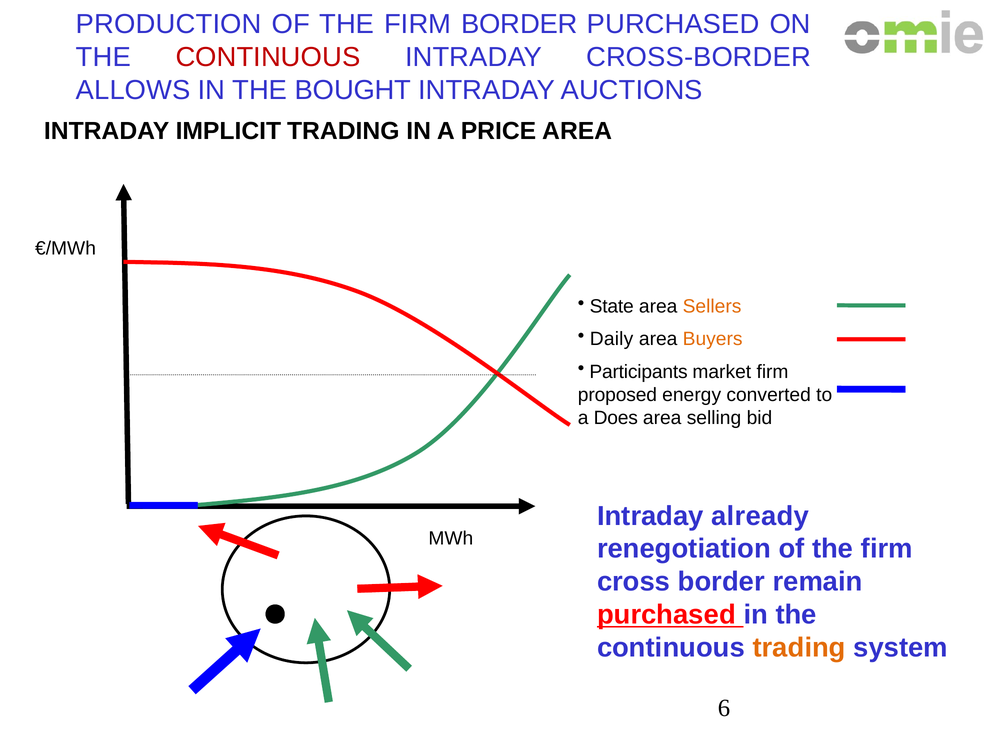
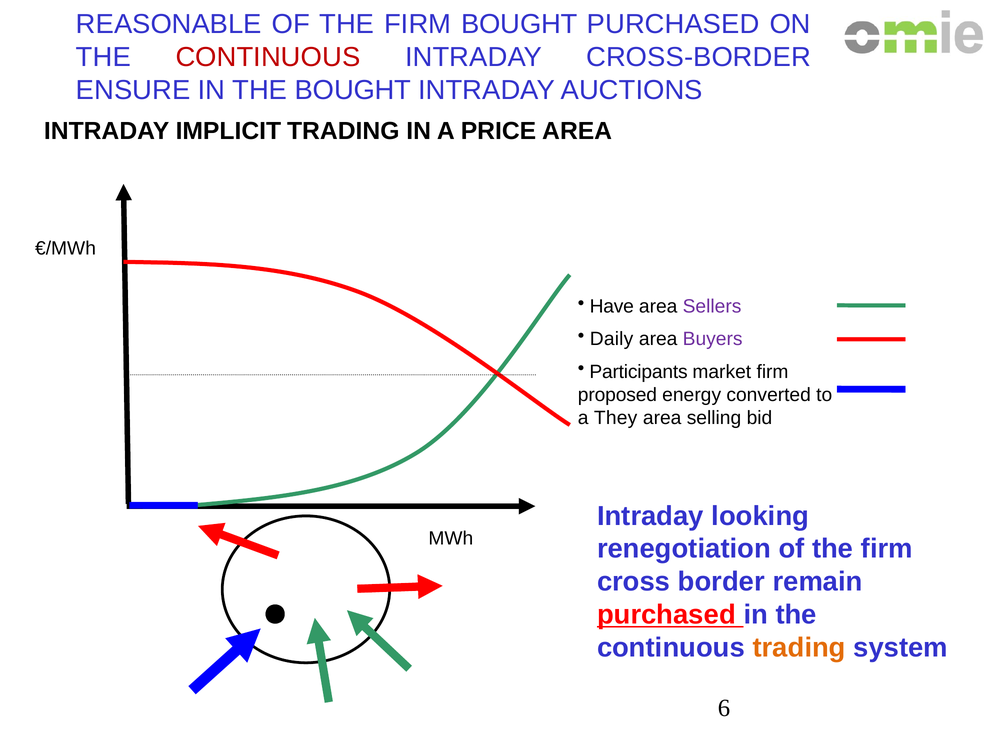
PRODUCTION: PRODUCTION -> REASONABLE (169, 24)
FIRM BORDER: BORDER -> BOUGHT (519, 24)
ALLOWS: ALLOWS -> ENSURE (133, 90)
State: State -> Have (612, 306)
Sellers colour: orange -> purple (712, 306)
Buyers colour: orange -> purple (713, 339)
Does: Does -> They (616, 418)
already: already -> looking (760, 516)
